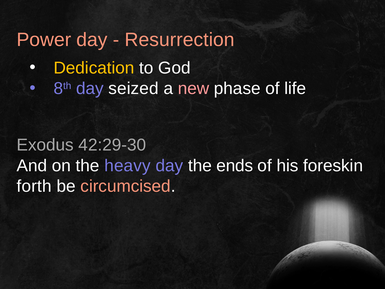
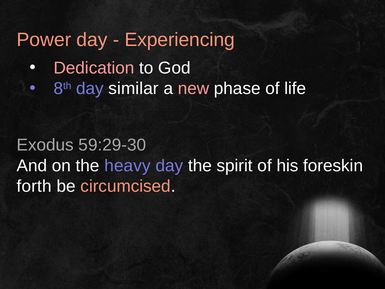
Resurrection: Resurrection -> Experiencing (180, 40)
Dedication colour: yellow -> pink (94, 68)
seized: seized -> similar (134, 88)
42:29-30: 42:29-30 -> 59:29-30 (112, 145)
ends: ends -> spirit (235, 165)
